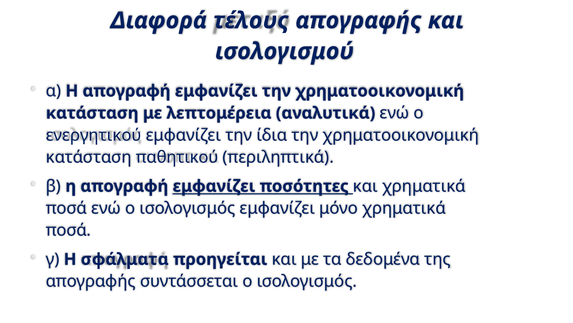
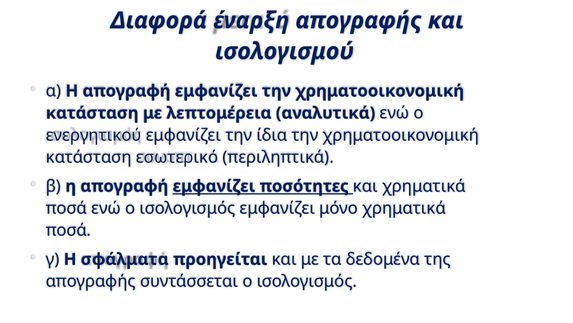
τέλους: τέλους -> έναρξη (251, 21)
παθητικού: παθητικού -> εσωτερικό (177, 157)
